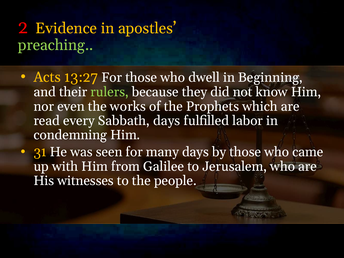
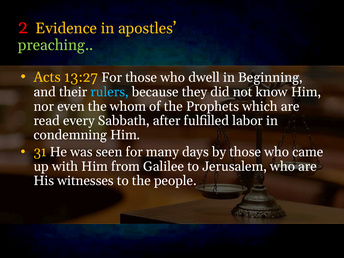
rulers colour: light green -> light blue (110, 92)
works: works -> whom (128, 106)
Sabbath days: days -> after (167, 121)
